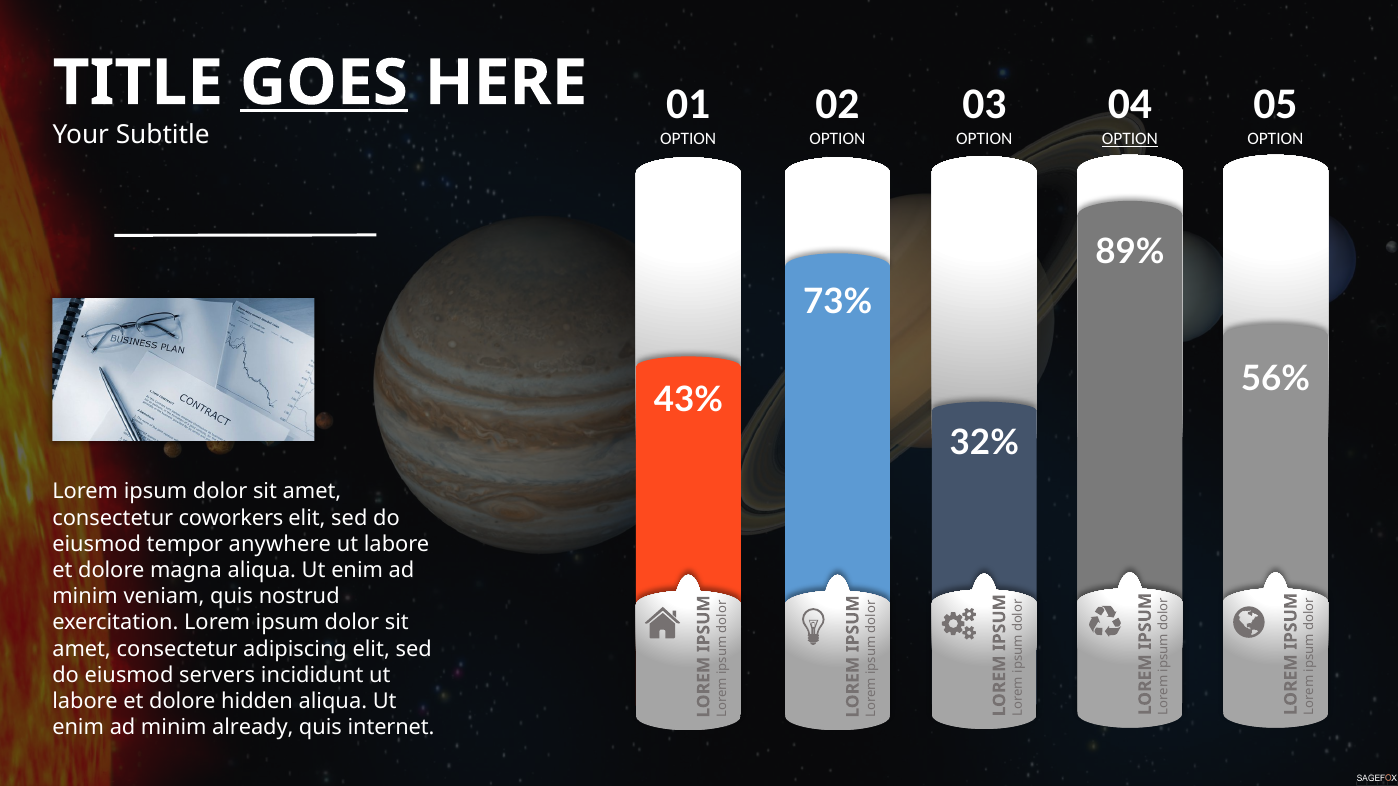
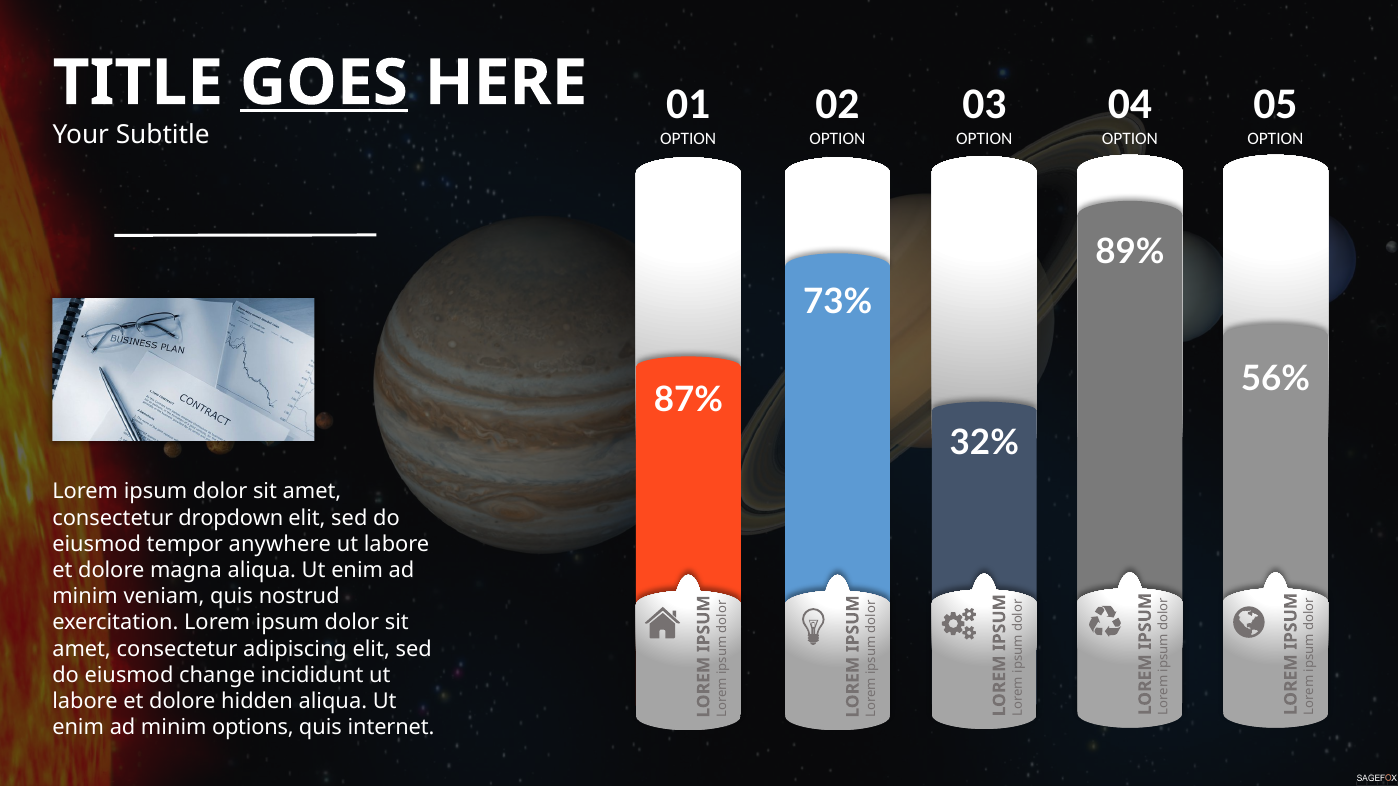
OPTION underline: present -> none (1130, 139)
43%: 43% -> 87% (688, 400)
coworkers: coworkers -> dropdown (231, 518)
servers: servers -> change (217, 676)
already: already -> options (253, 728)
